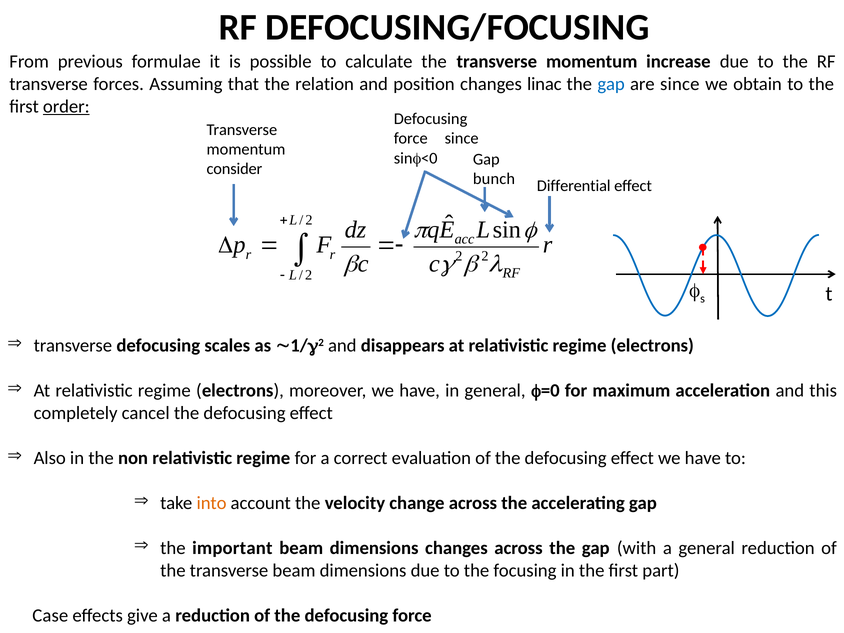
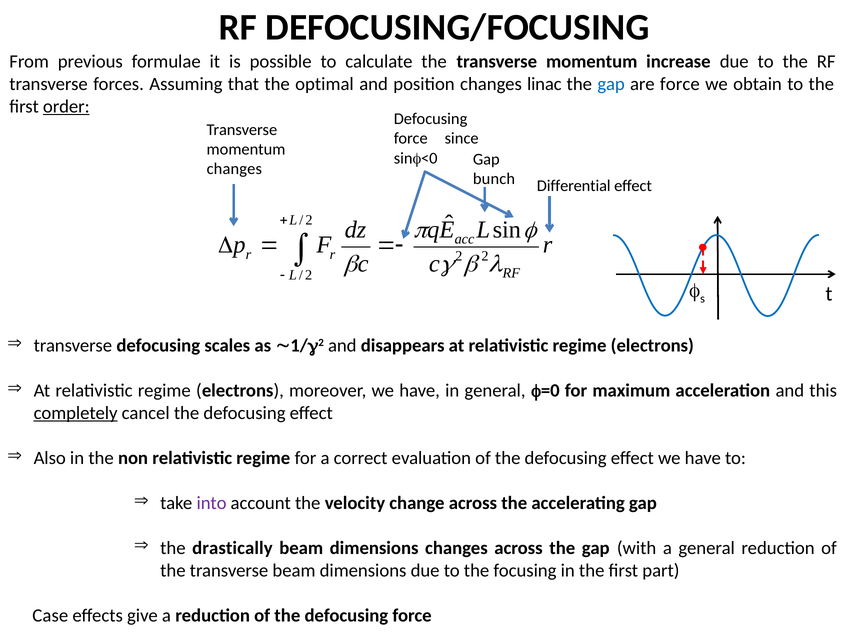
relation: relation -> optimal (324, 84)
are since: since -> force (680, 84)
consider: consider -> changes (234, 169)
completely underline: none -> present (76, 413)
into colour: orange -> purple (212, 503)
important: important -> drastically (232, 548)
